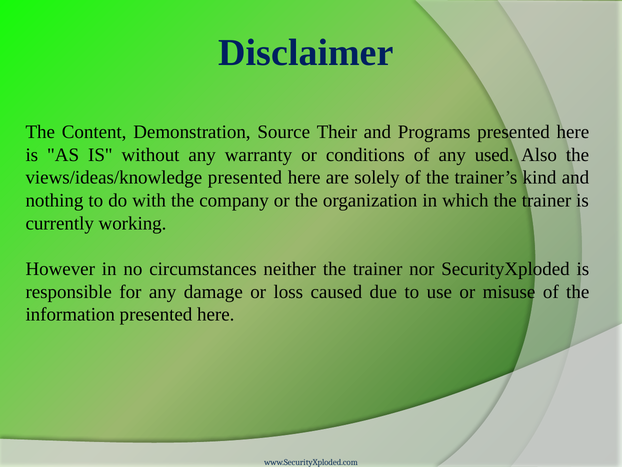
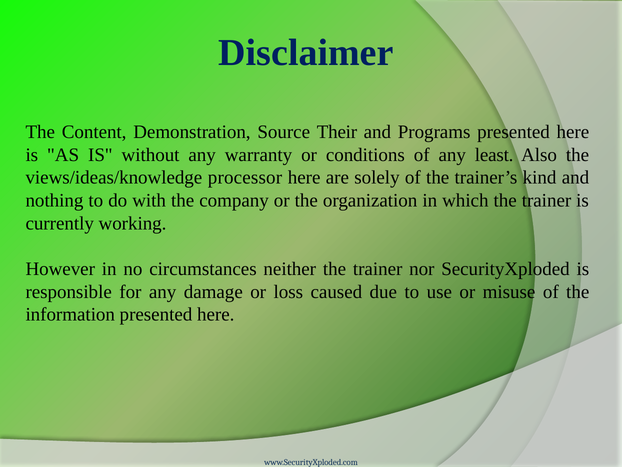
used: used -> least (494, 155)
views/ideas/knowledge presented: presented -> processor (245, 177)
